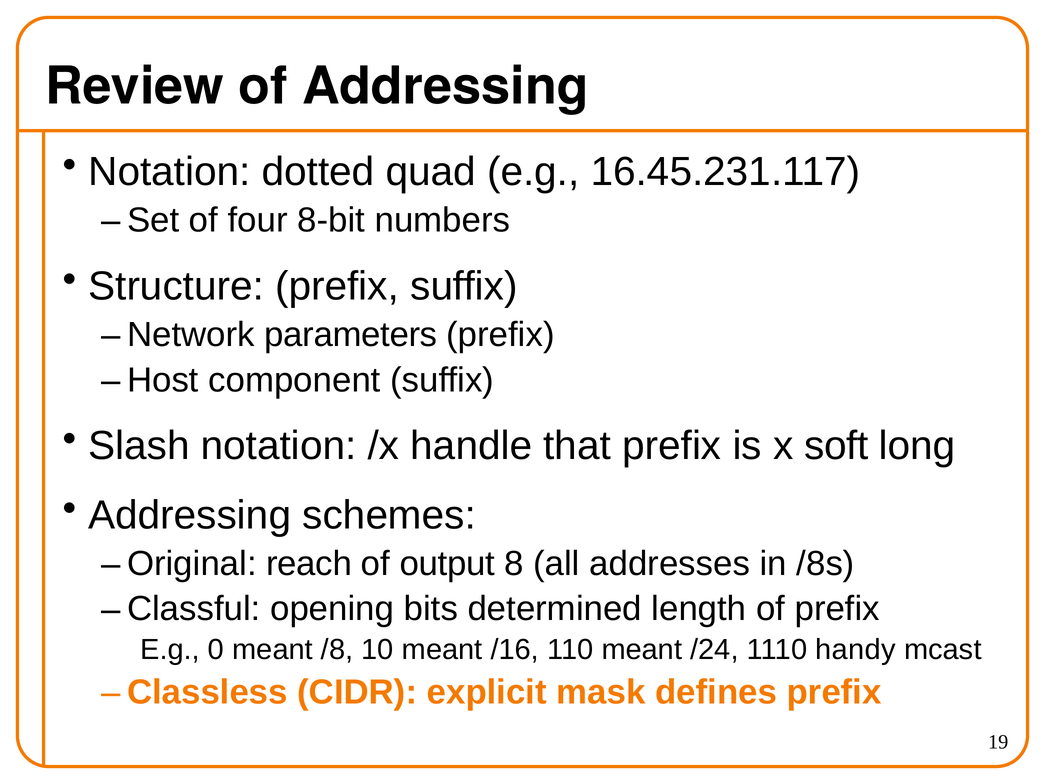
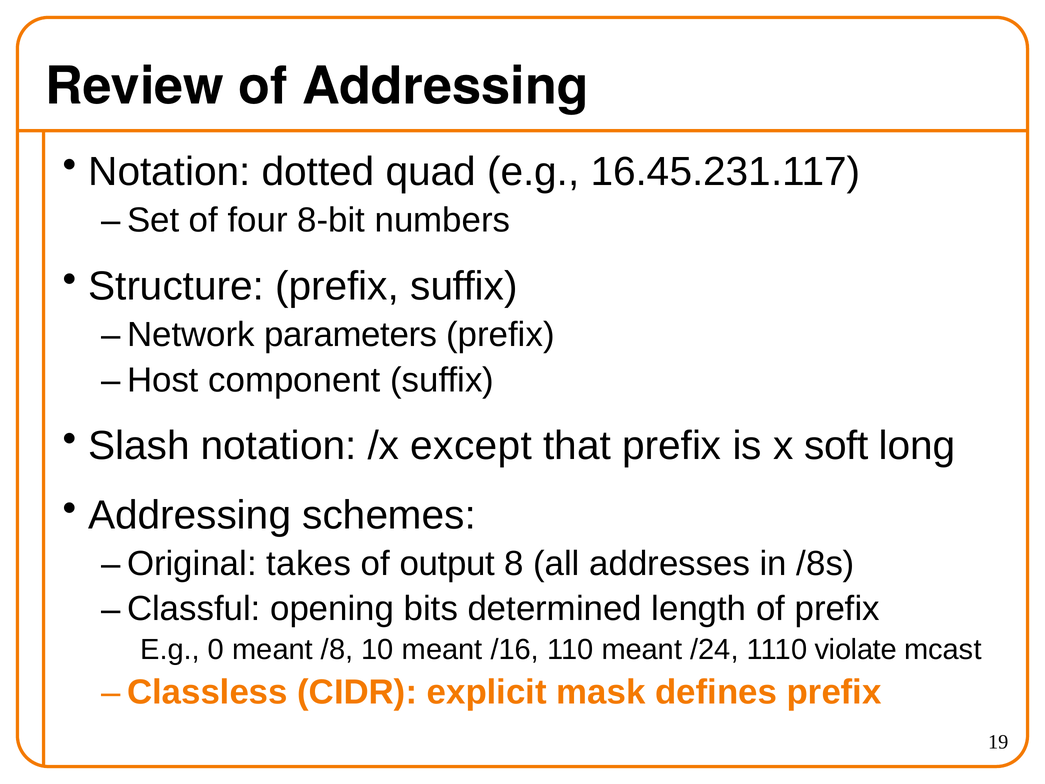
handle: handle -> except (471, 446)
reach: reach -> takes (309, 563)
handy: handy -> violate (856, 650)
